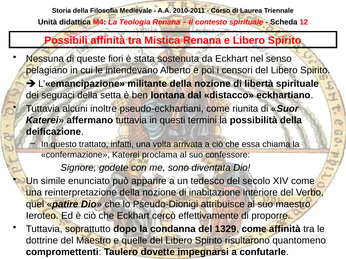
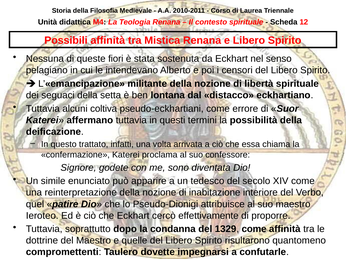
inoltre: inoltre -> coltiva (104, 109)
riunita: riunita -> errore (245, 109)
